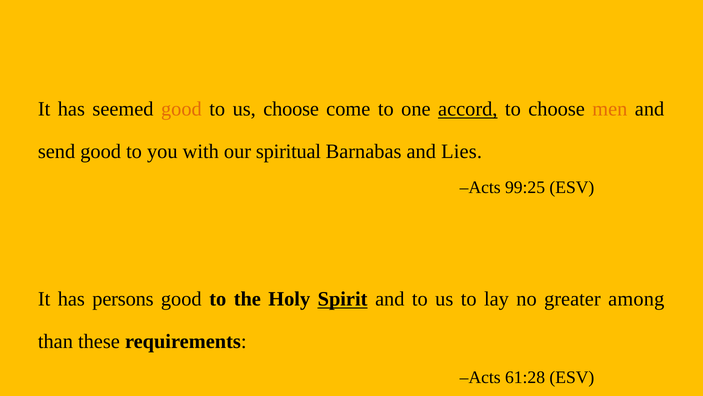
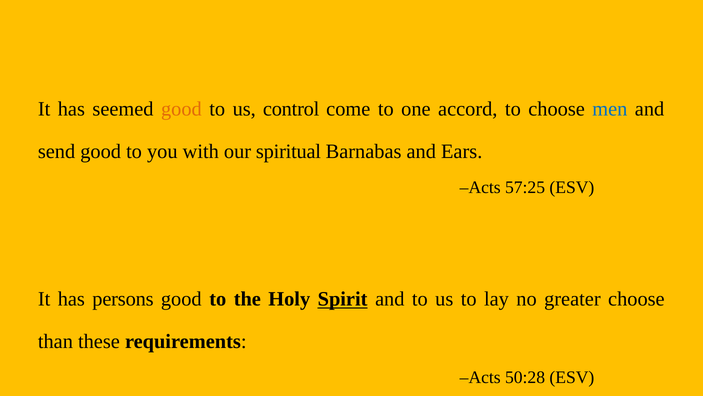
us choose: choose -> control (291, 109)
accord underline: present -> none (468, 109)
men colour: orange -> blue (610, 109)
Lies: Lies -> Ears (462, 151)
99:25: 99:25 -> 57:25 (525, 187)
greater among: among -> choose (636, 299)
61:28: 61:28 -> 50:28 (525, 377)
